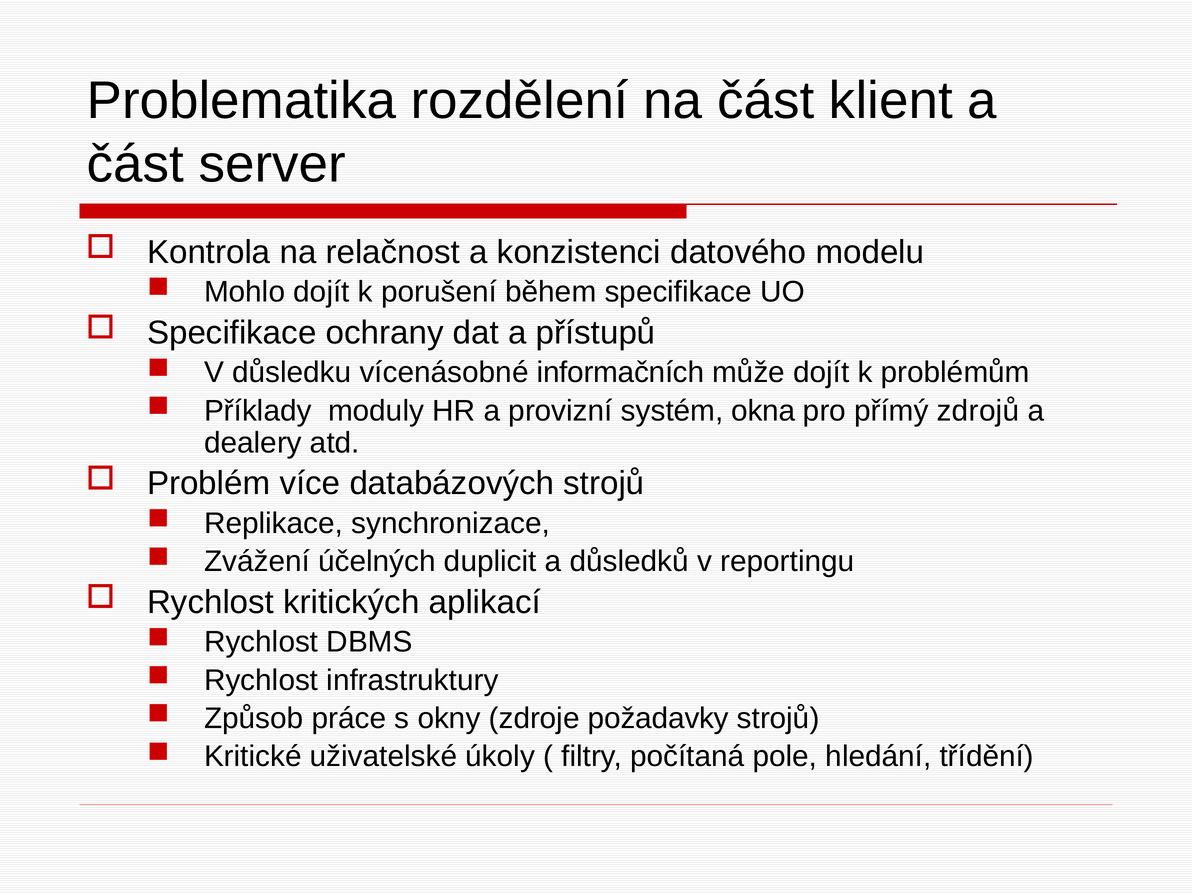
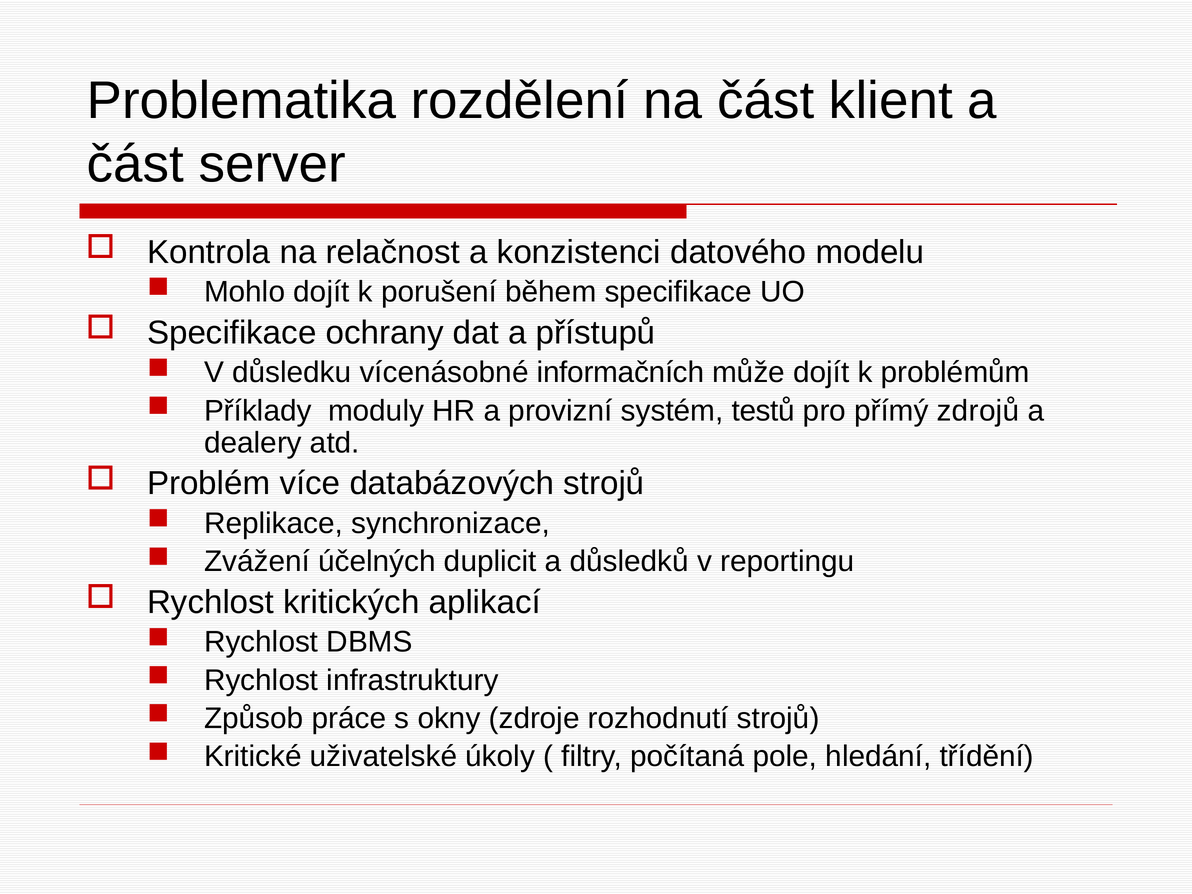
okna: okna -> testů (763, 411)
požadavky: požadavky -> rozhodnutí (658, 718)
